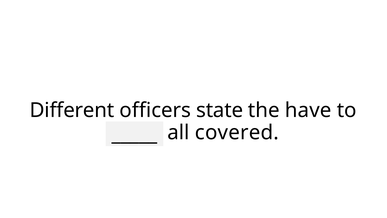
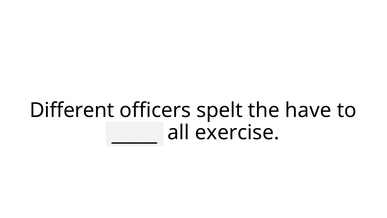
state: state -> spelt (220, 110)
covered: covered -> exercise (237, 132)
